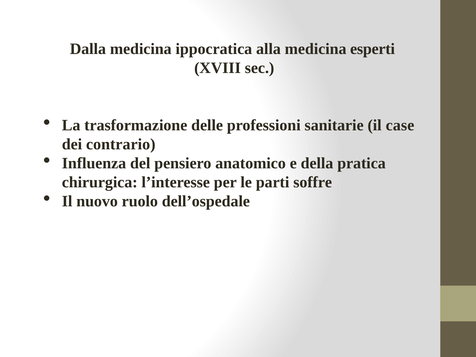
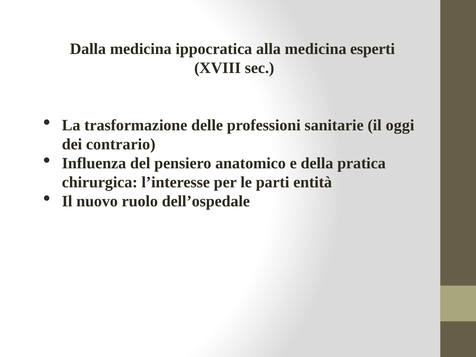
case: case -> oggi (400, 125)
soffre: soffre -> entità (313, 182)
